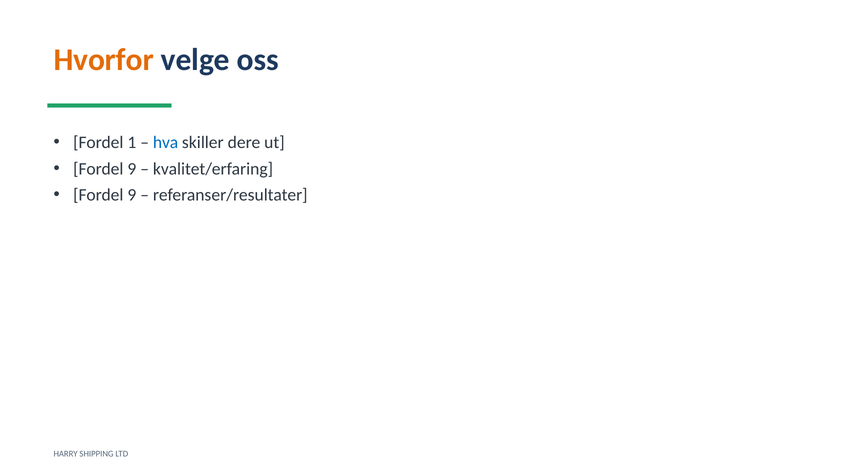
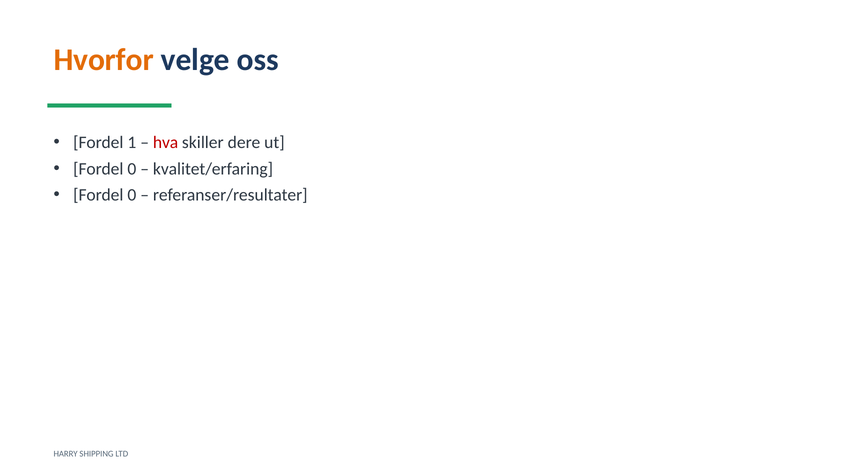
hva colour: blue -> red (166, 142)
9: 9 -> 0 (132, 169)
9: 9 -> 0 (132, 195)
